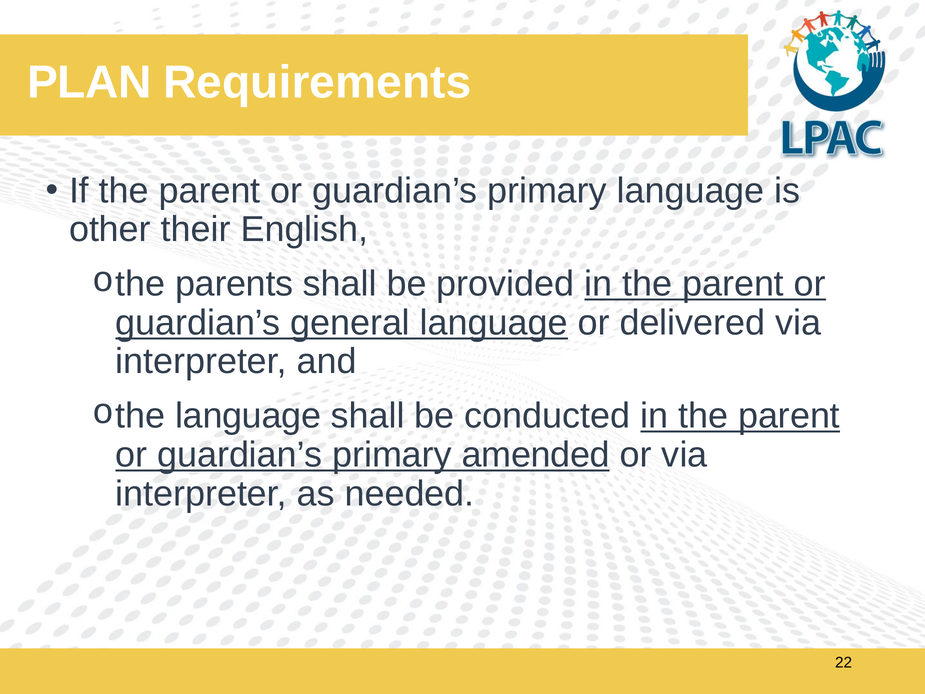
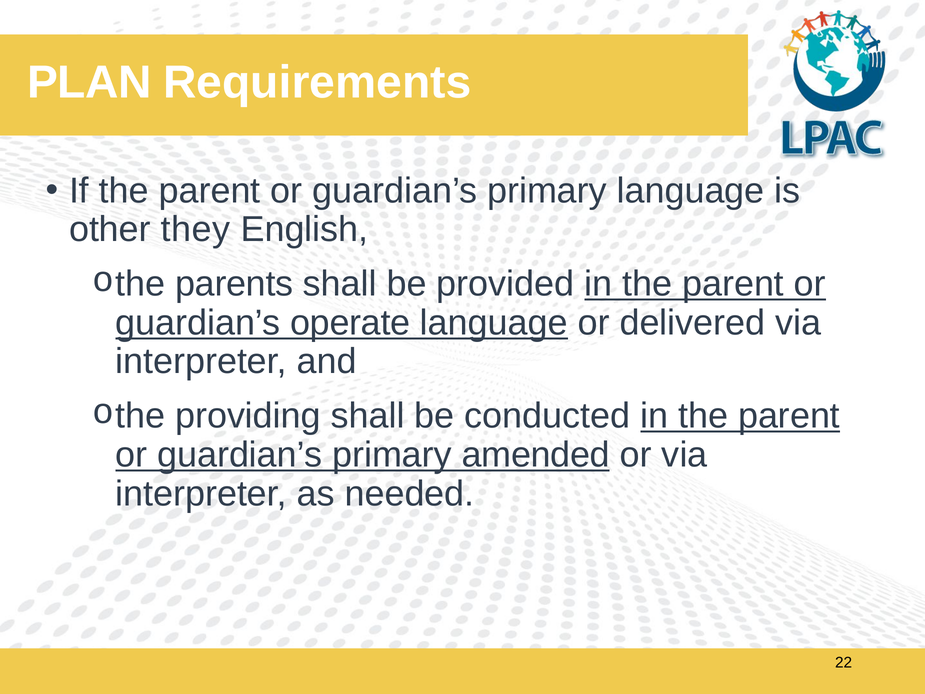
their: their -> they (196, 230)
general: general -> operate (350, 323)
language: language -> providing (248, 416)
